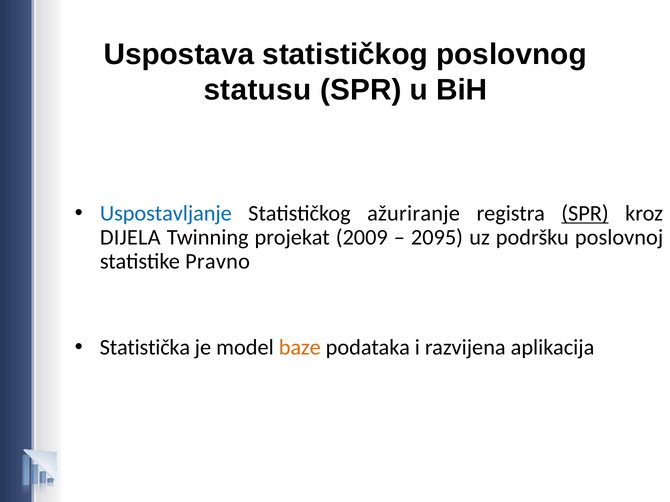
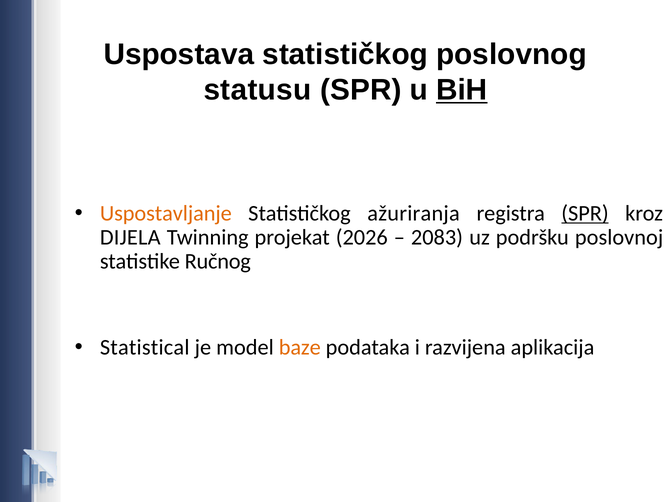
BiH underline: none -> present (462, 90)
Uspostavljanje colour: blue -> orange (166, 214)
ažuriranje: ažuriranje -> ažuriranja (414, 214)
2009: 2009 -> 2026 (362, 238)
2095: 2095 -> 2083 (437, 238)
Pravno: Pravno -> Ručnog (218, 262)
Statistička: Statistička -> Statistical (145, 348)
